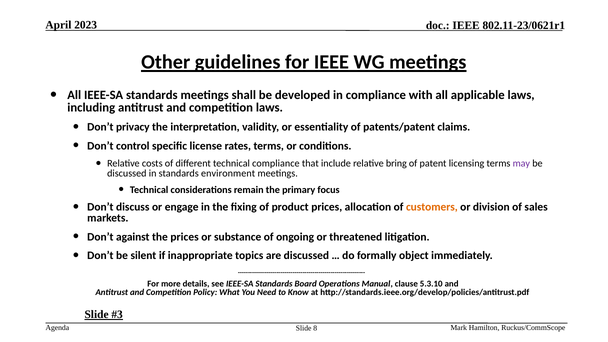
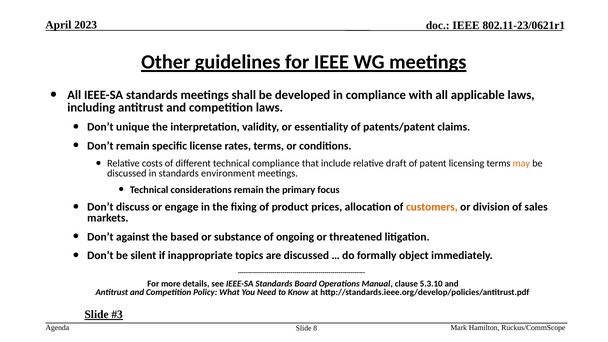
privacy: privacy -> unique (133, 127)
Don’t control: control -> remain (133, 146)
bring: bring -> draft (396, 164)
may colour: purple -> orange (521, 164)
the prices: prices -> based (185, 237)
